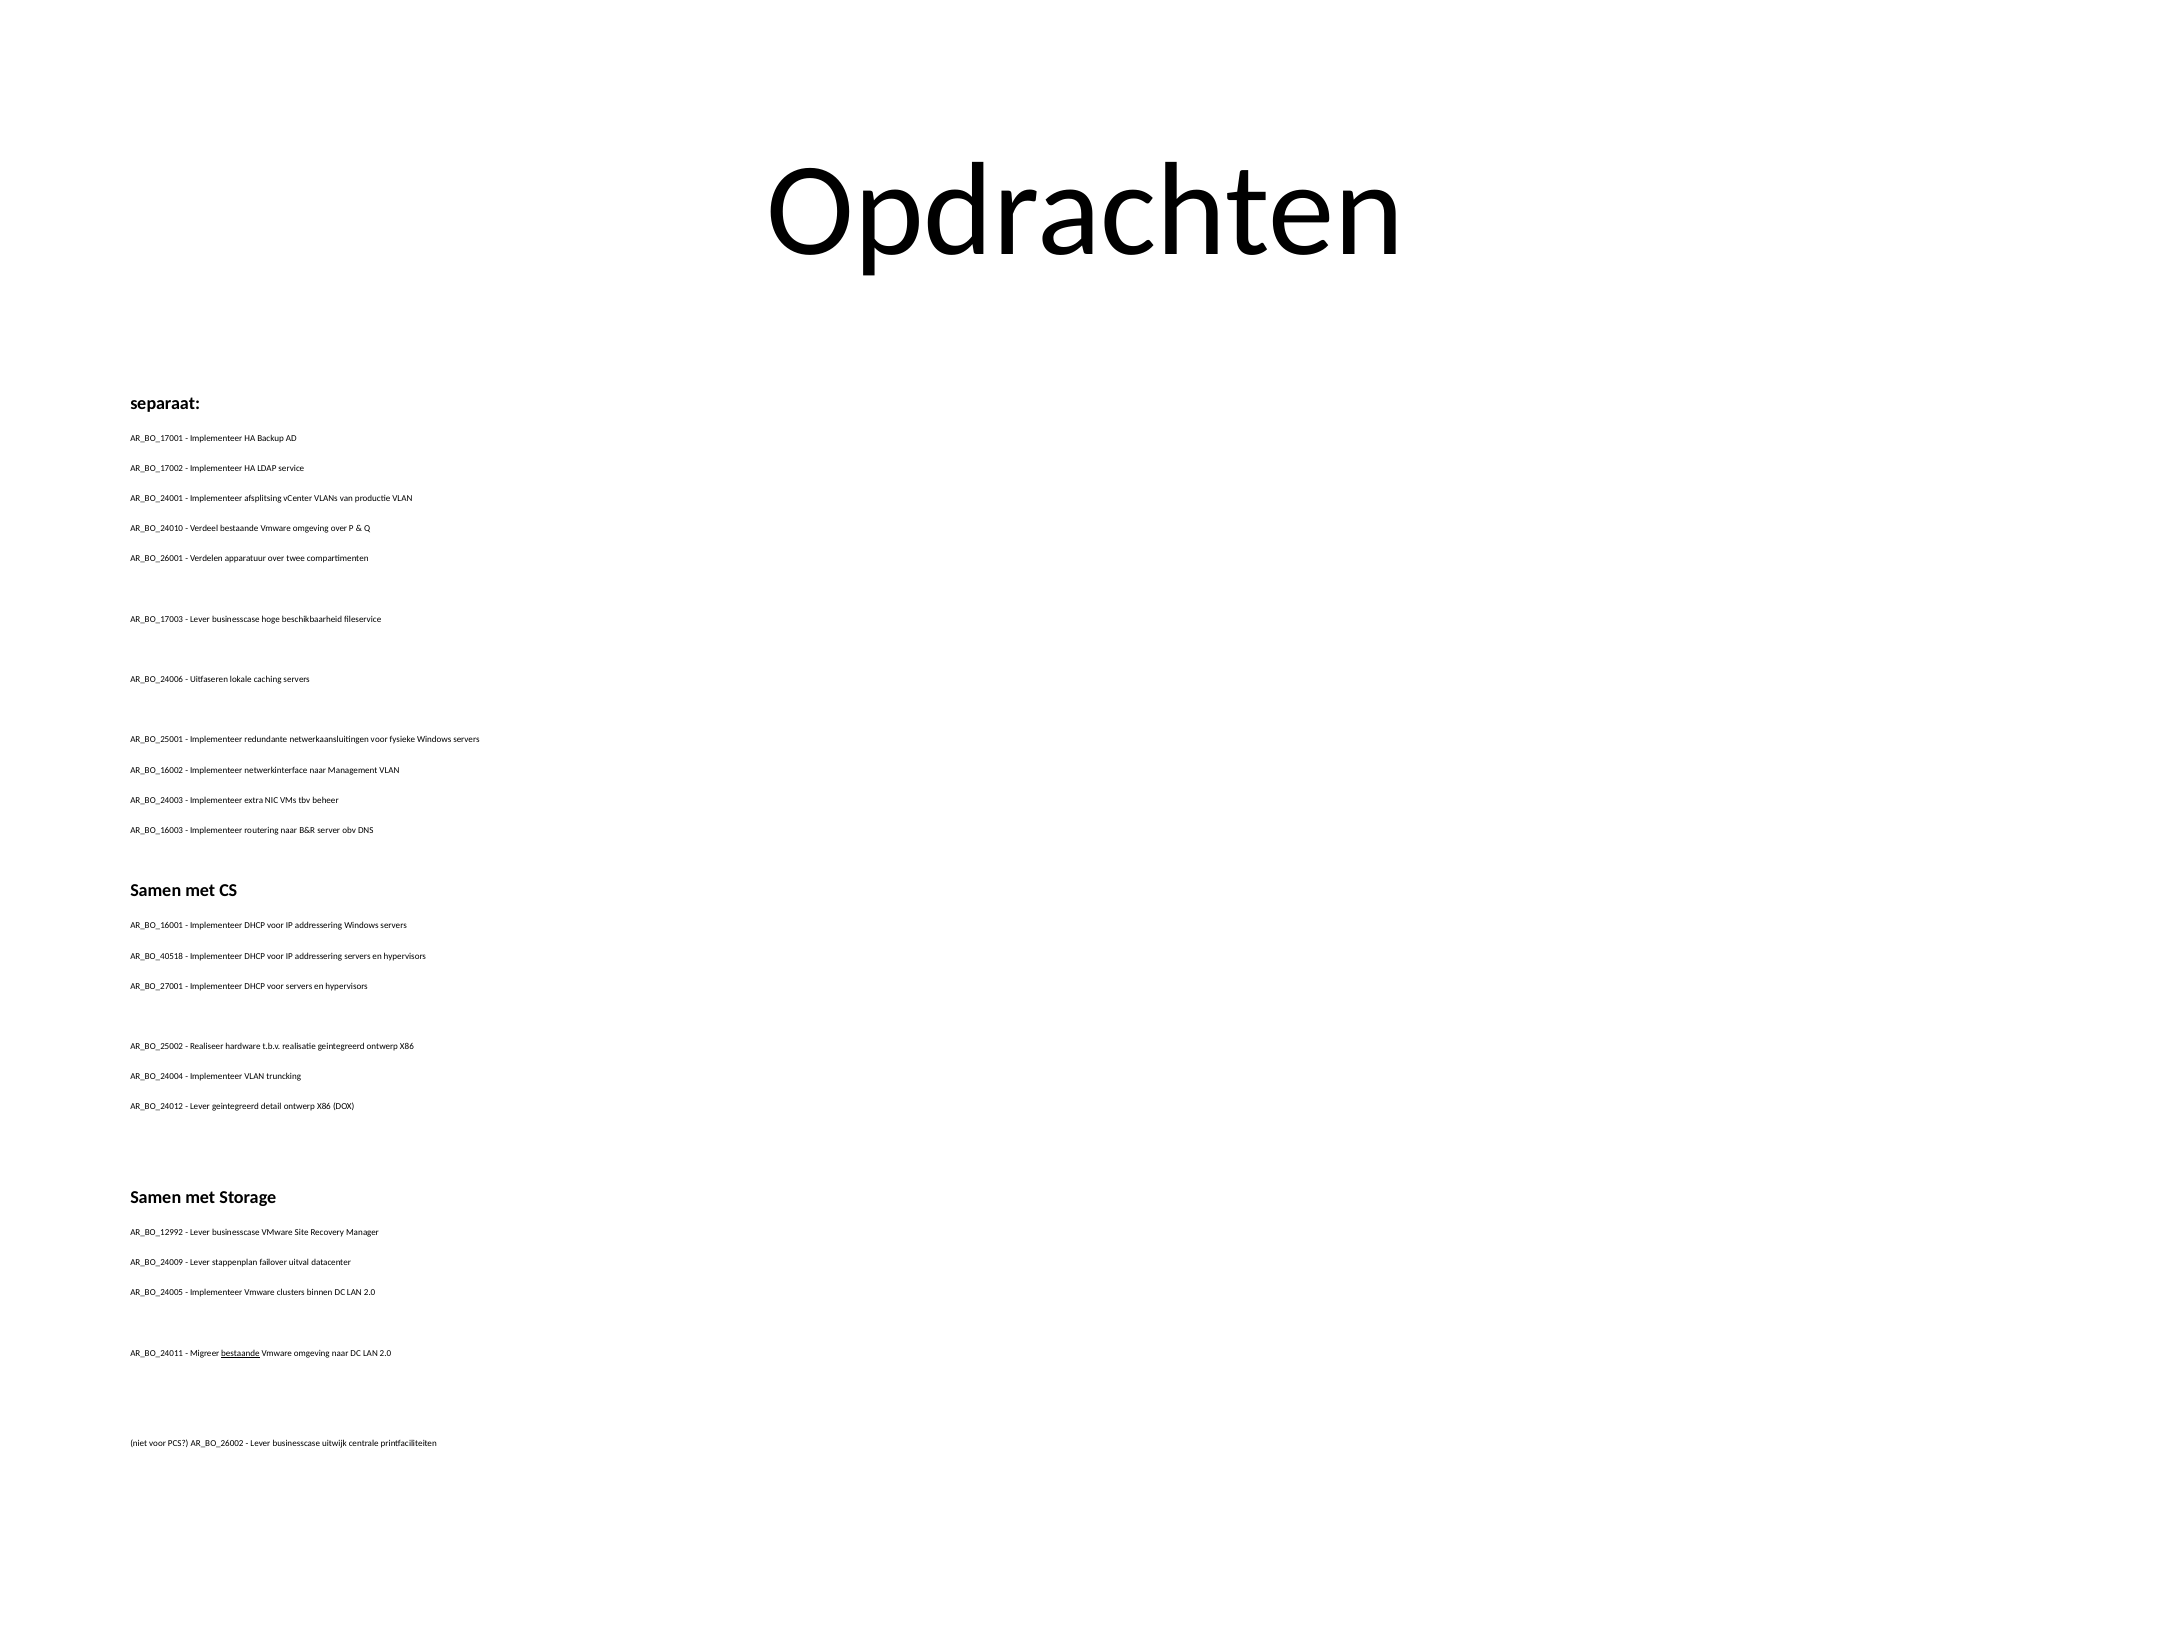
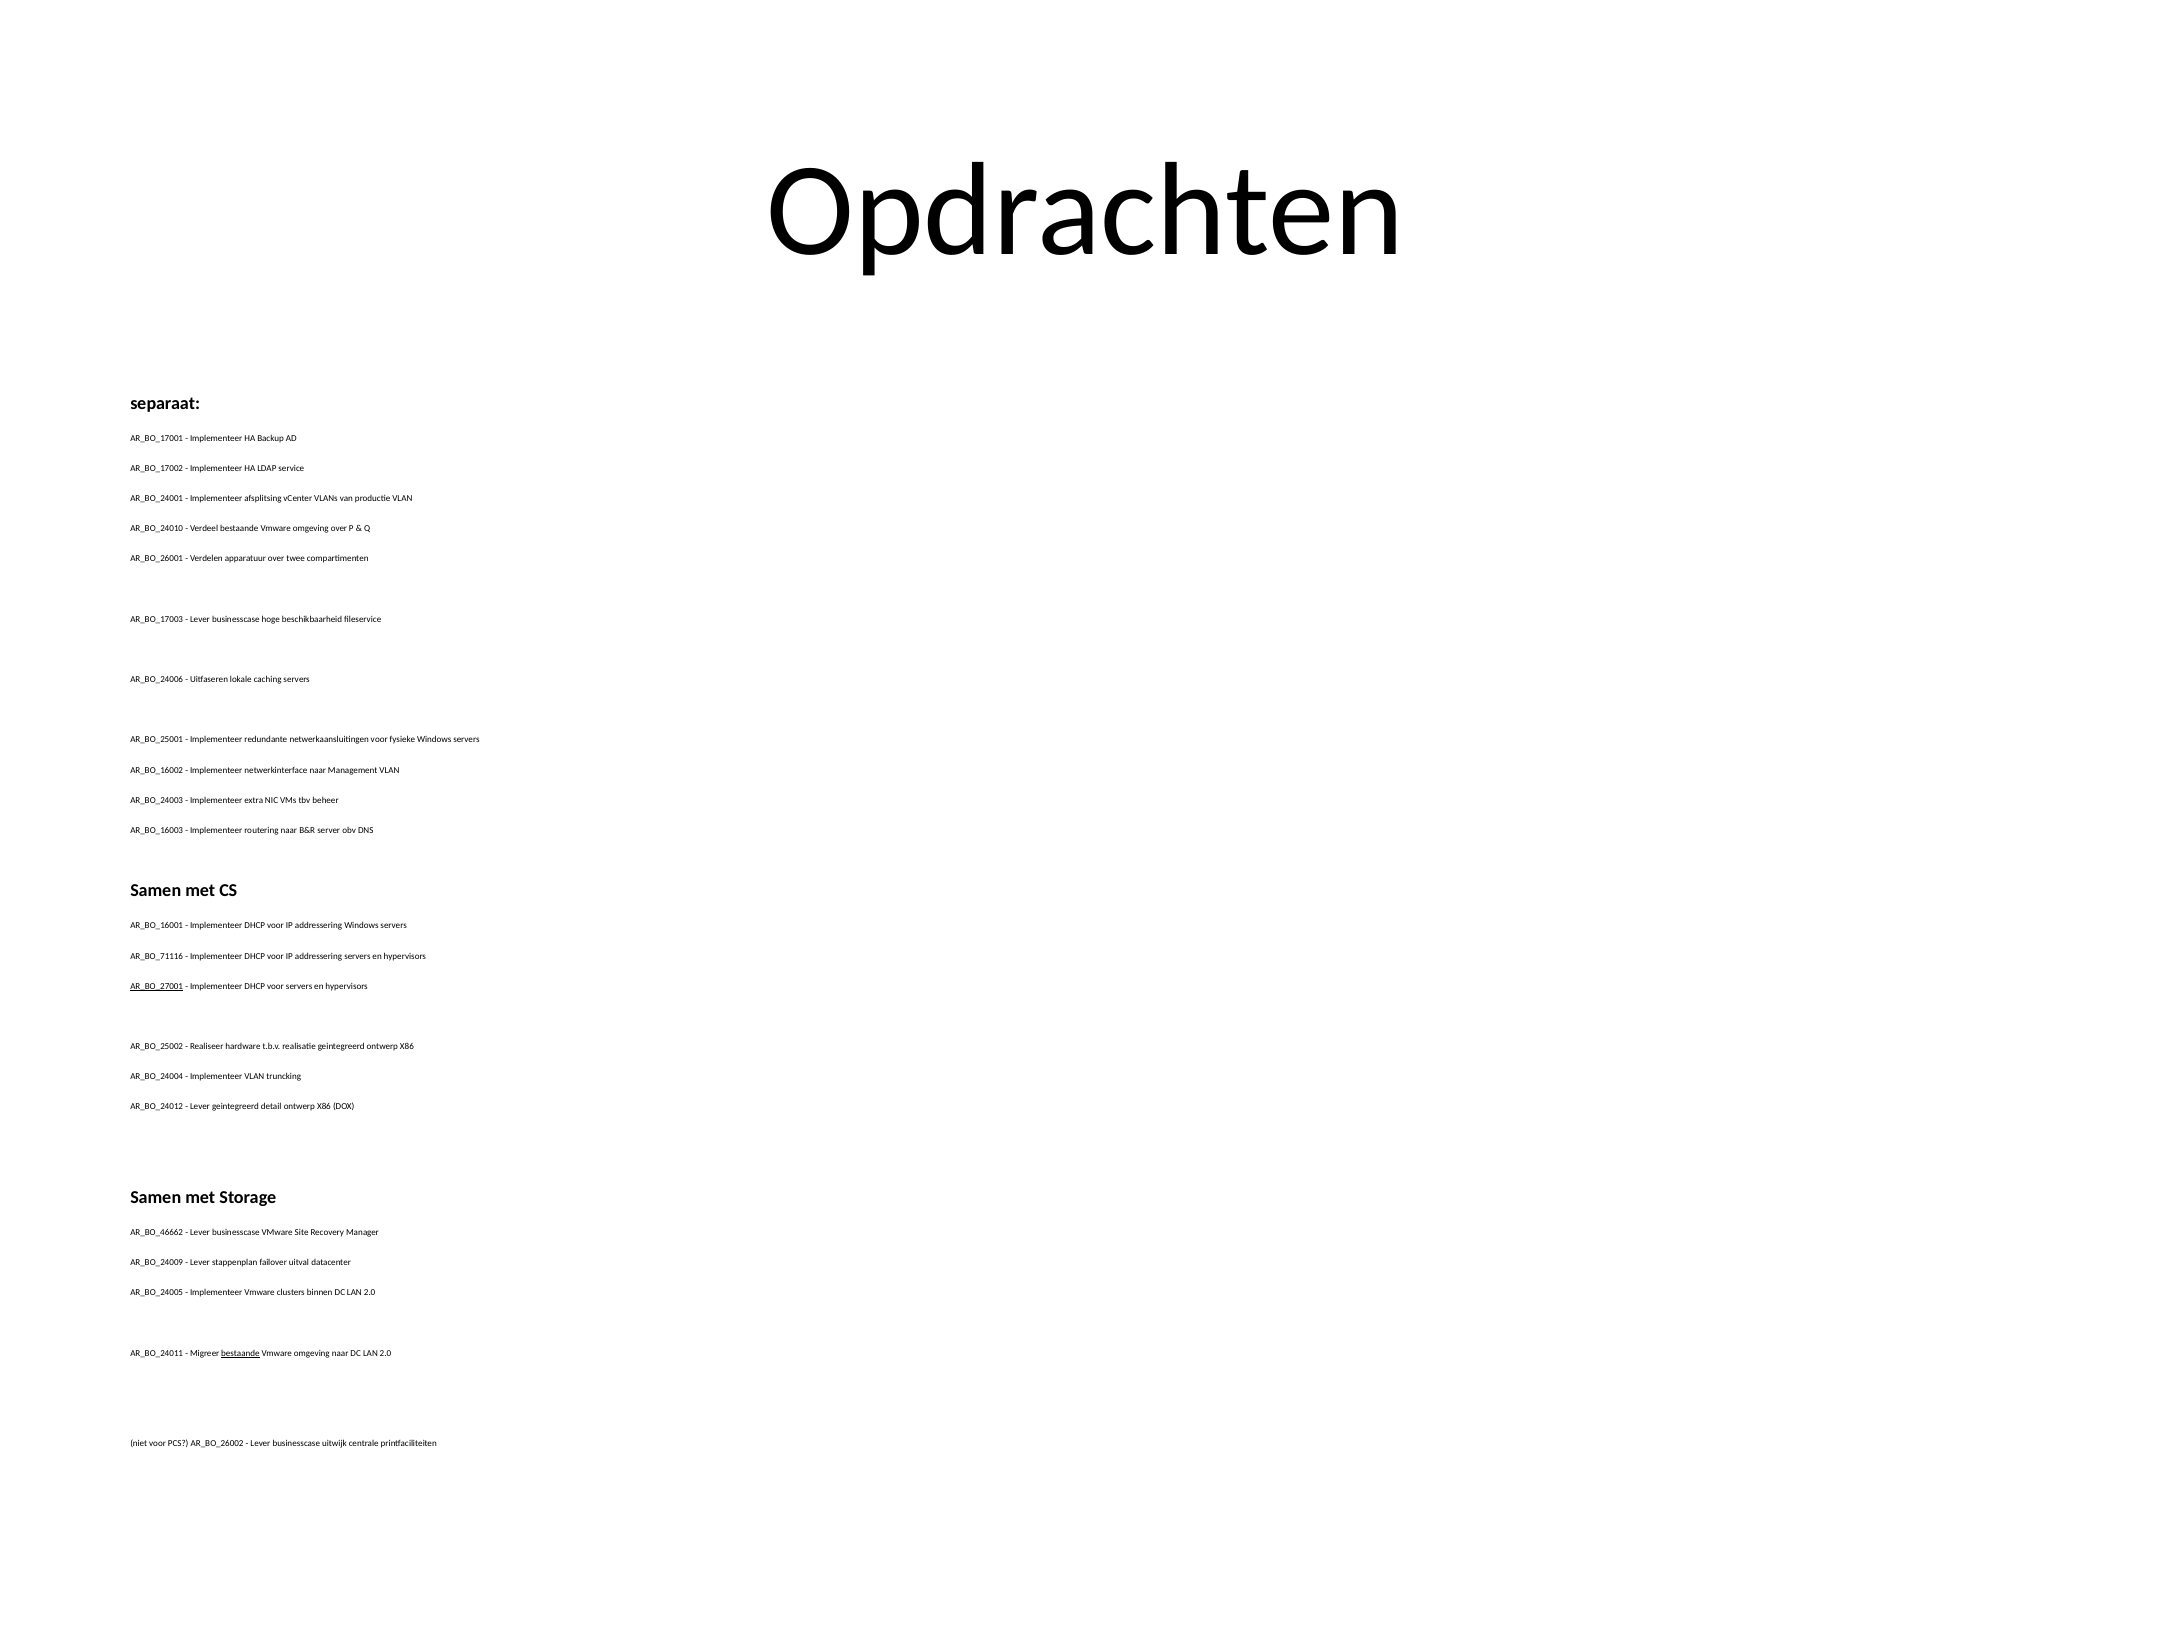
AR_BO_40518: AR_BO_40518 -> AR_BO_71116 (157, 956)
AR_BO_27001 underline: none -> present (157, 986)
AR_BO_12992: AR_BO_12992 -> AR_BO_46662 (157, 1232)
